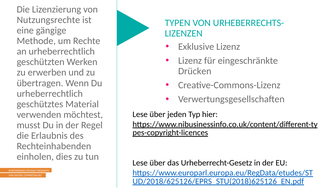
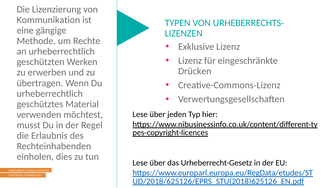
Nutzungsrechte: Nutzungsrechte -> Kommunikation (48, 20)
